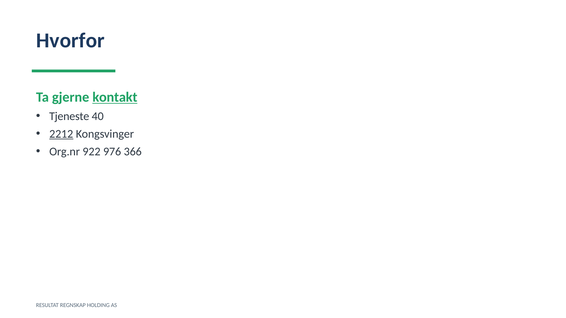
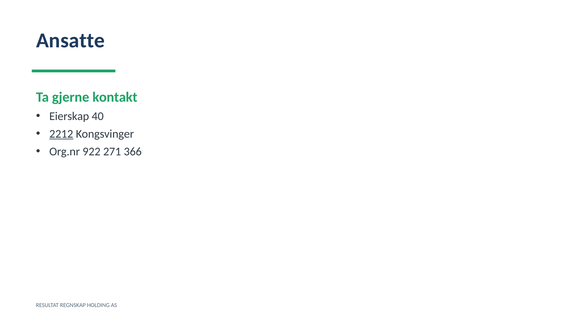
Hvorfor: Hvorfor -> Ansatte (70, 40)
kontakt underline: present -> none (115, 97)
Tjeneste: Tjeneste -> Eierskap (69, 116)
976: 976 -> 271 (112, 152)
